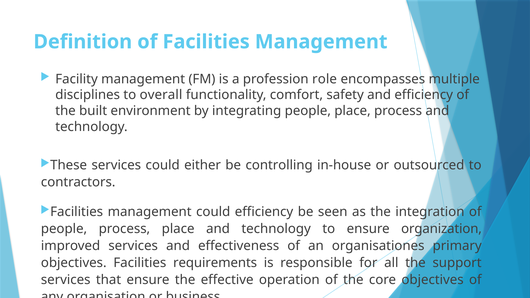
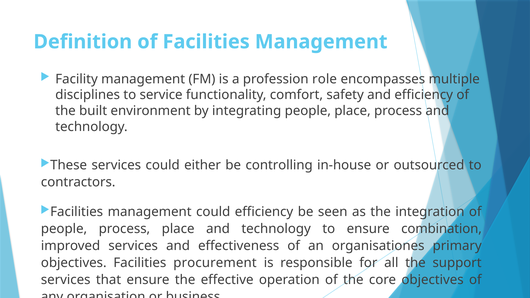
overall: overall -> service (161, 95)
organization: organization -> combination (442, 229)
requirements: requirements -> procurement (215, 263)
